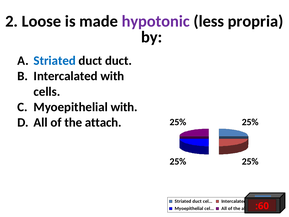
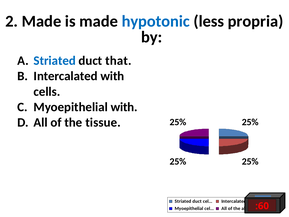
2 Loose: Loose -> Made (41, 21)
hypotonic colour: purple -> blue (156, 21)
duct duct: duct -> that (118, 61)
attach: attach -> tissue (103, 122)
